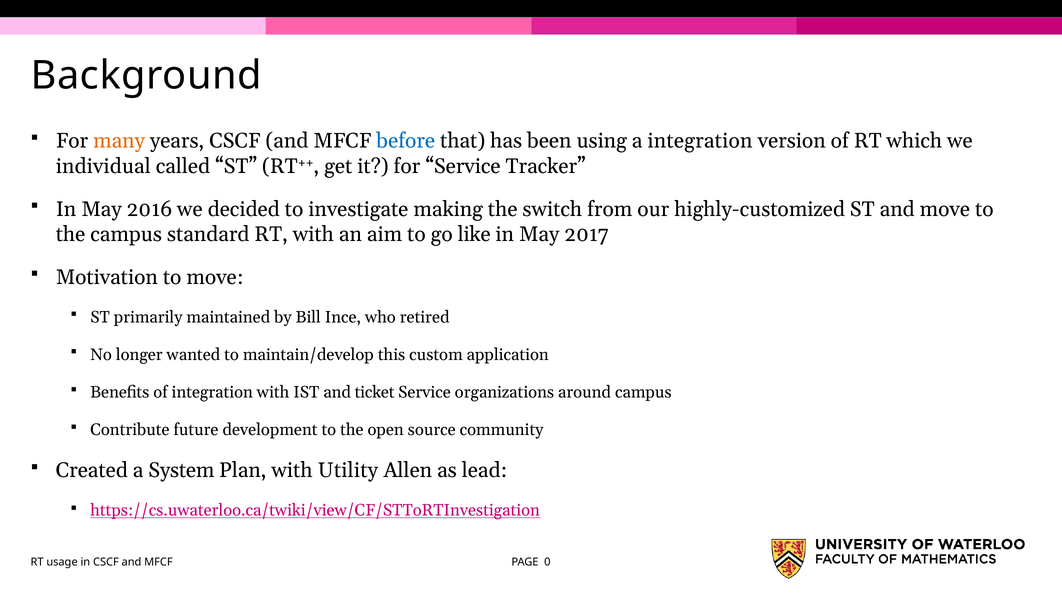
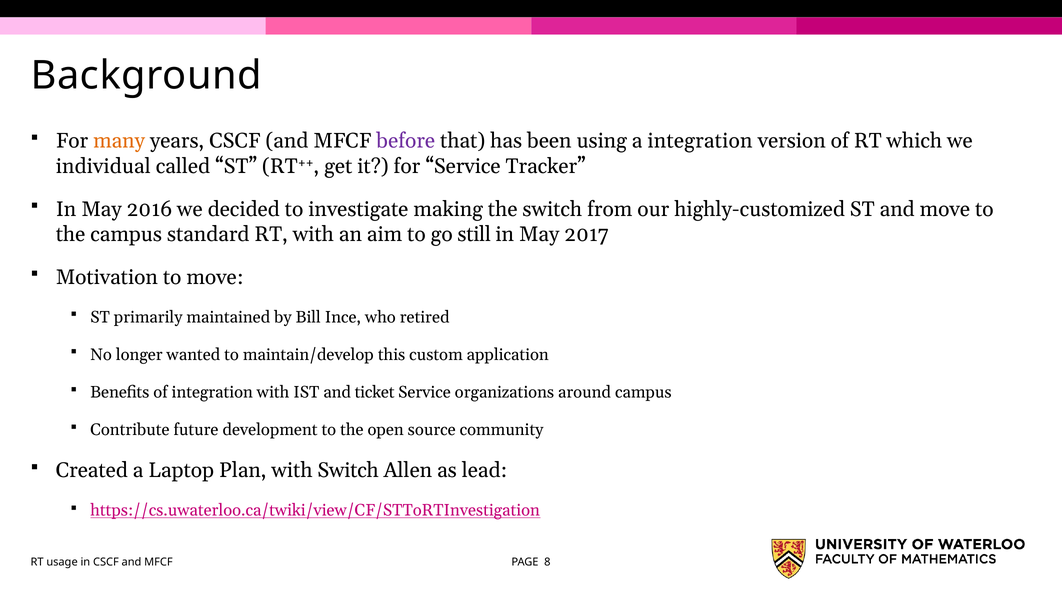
before colour: blue -> purple (406, 141)
like: like -> still (474, 234)
System: System -> Laptop (181, 471)
with Utility: Utility -> Switch (348, 471)
0: 0 -> 8 (547, 563)
